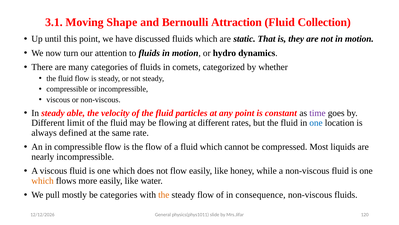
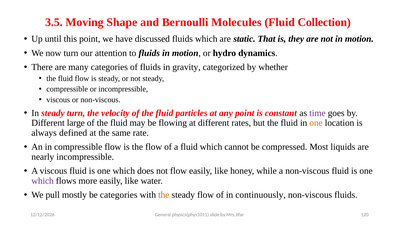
3.1: 3.1 -> 3.5 (54, 22)
Attraction: Attraction -> Molecules (236, 22)
comets: comets -> gravity (186, 67)
steady able: able -> turn (76, 113)
limit: limit -> large (76, 123)
one colour: blue -> orange (316, 123)
which colour: orange -> purple (43, 180)
consequence: consequence -> continuously (261, 194)
